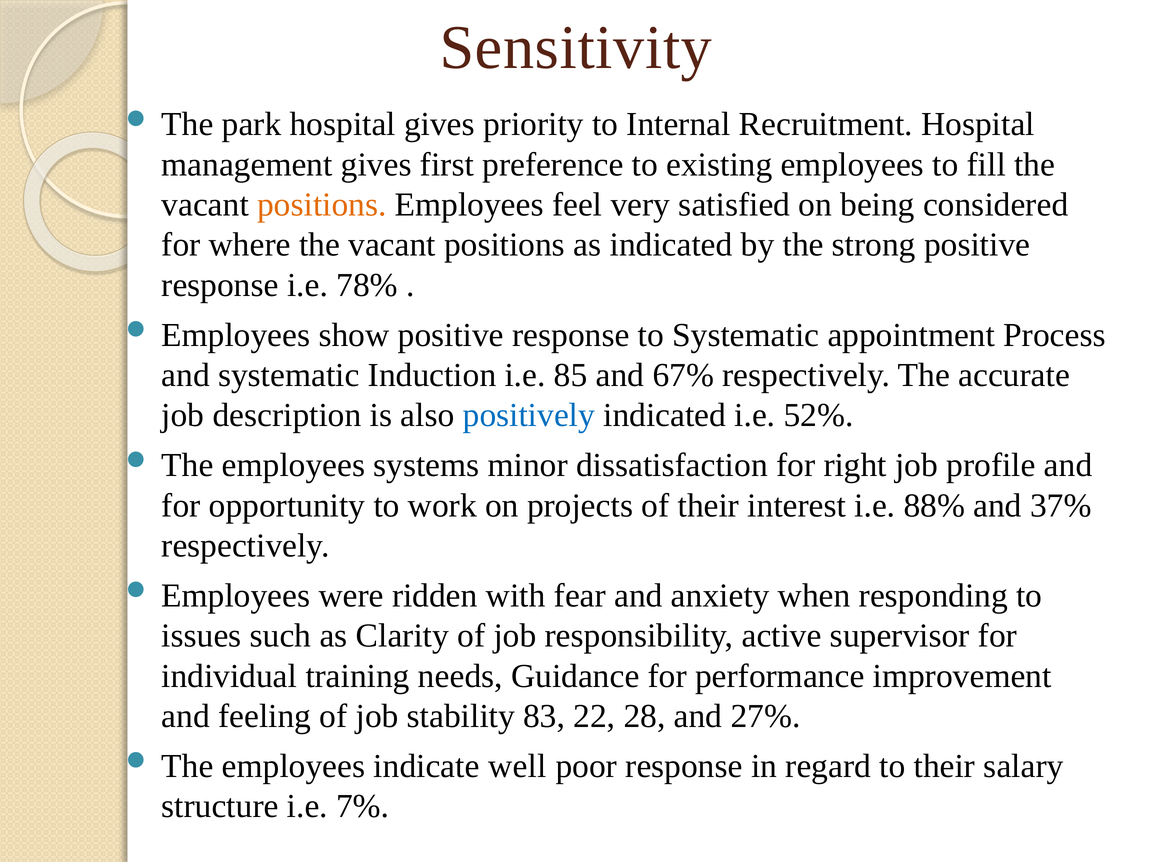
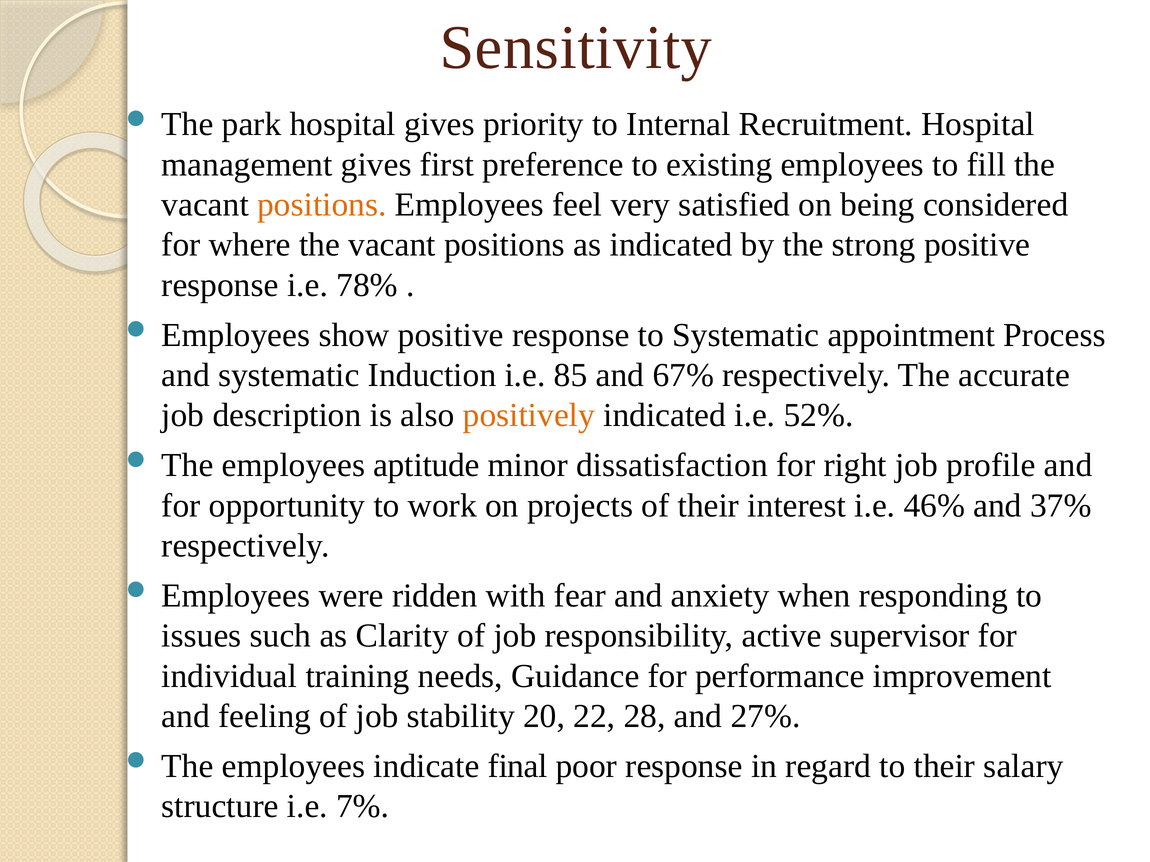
positively colour: blue -> orange (529, 416)
systems: systems -> aptitude (426, 465)
88%: 88% -> 46% (934, 506)
83: 83 -> 20 (544, 717)
well: well -> final (518, 766)
